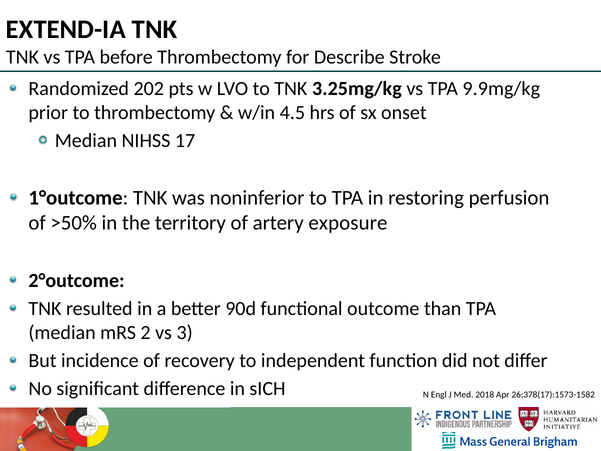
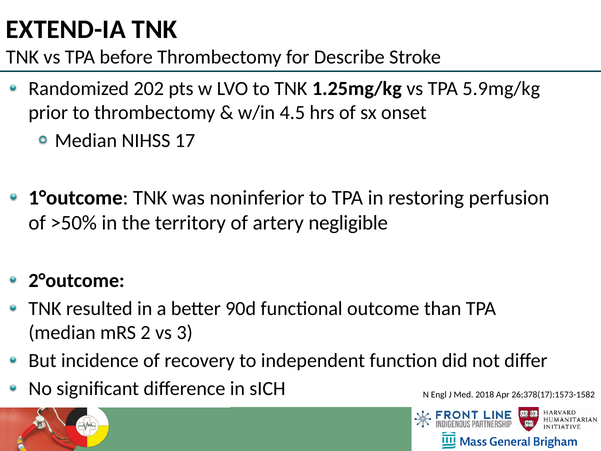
3.25mg/kg: 3.25mg/kg -> 1.25mg/kg (357, 89)
9.9mg/kg: 9.9mg/kg -> 5.9mg/kg (501, 89)
exposure: exposure -> negligible (348, 223)
